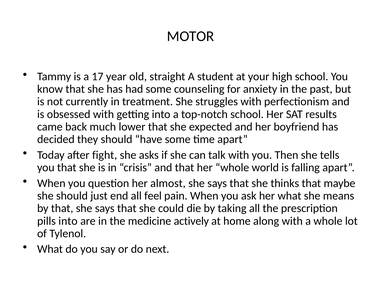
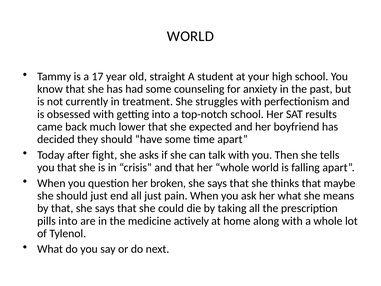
MOTOR: MOTOR -> WORLD (190, 36)
almost: almost -> broken (168, 183)
all feel: feel -> just (153, 196)
